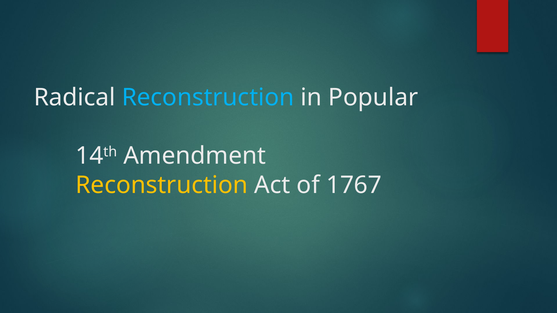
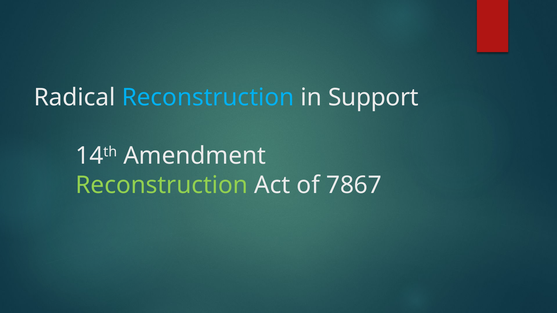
Popular: Popular -> Support (373, 98)
Reconstruction colour: yellow -> light green (162, 185)
1767: 1767 -> 7867 (354, 185)
